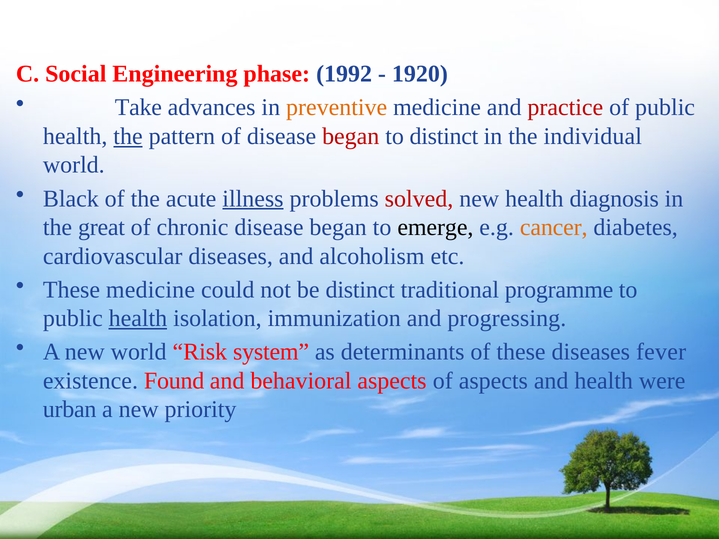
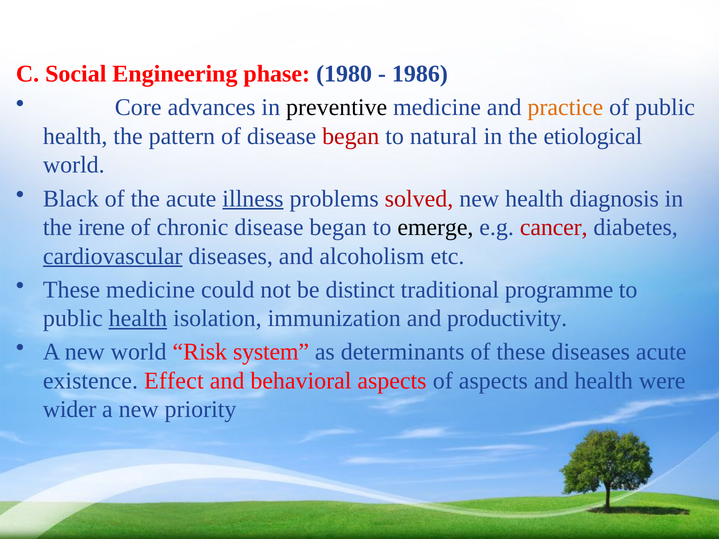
1992: 1992 -> 1980 (344, 74)
1920: 1920 -> 1986 (420, 74)
Take: Take -> Core (138, 108)
preventive colour: orange -> black (337, 108)
practice colour: red -> orange (565, 108)
the underline: present -> none (128, 136)
to distinct: distinct -> natural (444, 136)
individual: individual -> etiological (593, 136)
great: great -> irene (102, 227)
cancer colour: orange -> red (554, 227)
cardiovascular underline: none -> present (113, 256)
progressing: progressing -> productivity (507, 319)
diseases fever: fever -> acute (661, 352)
Found: Found -> Effect (174, 381)
urban: urban -> wider (70, 410)
